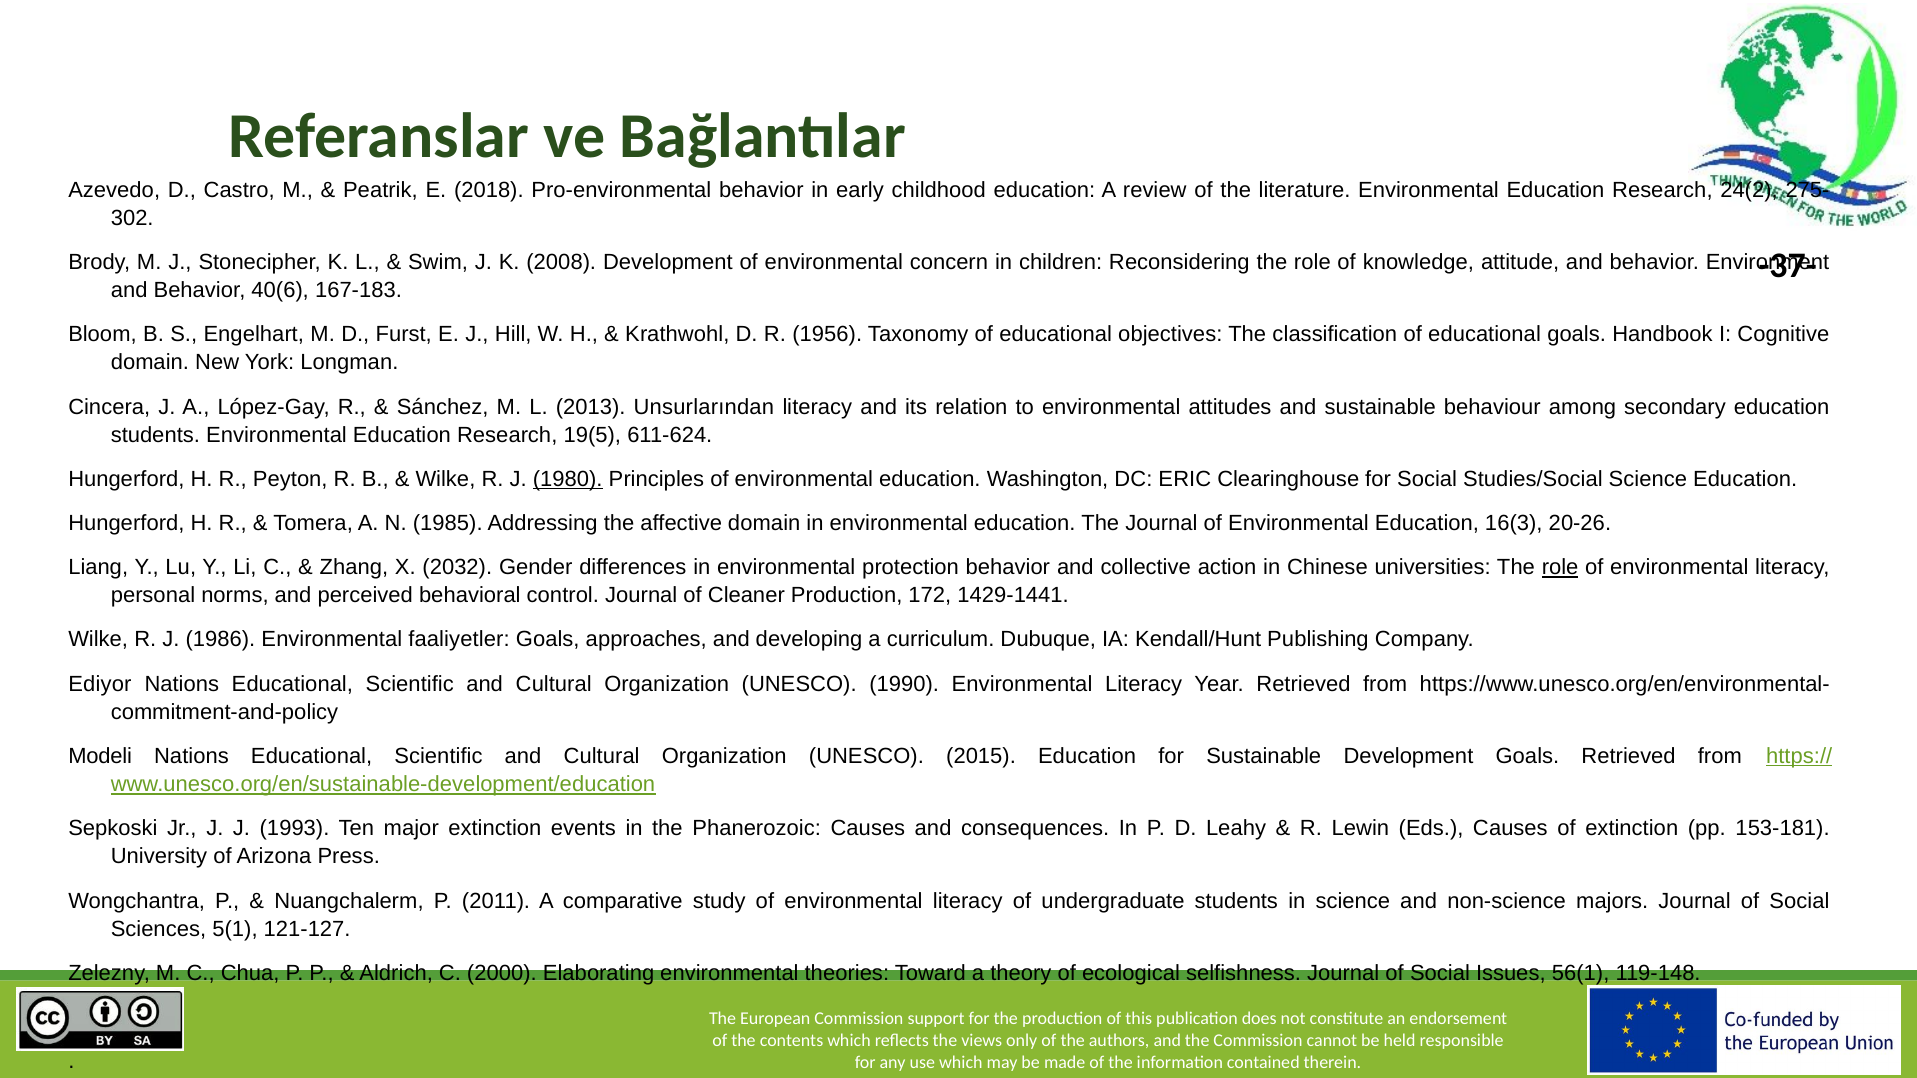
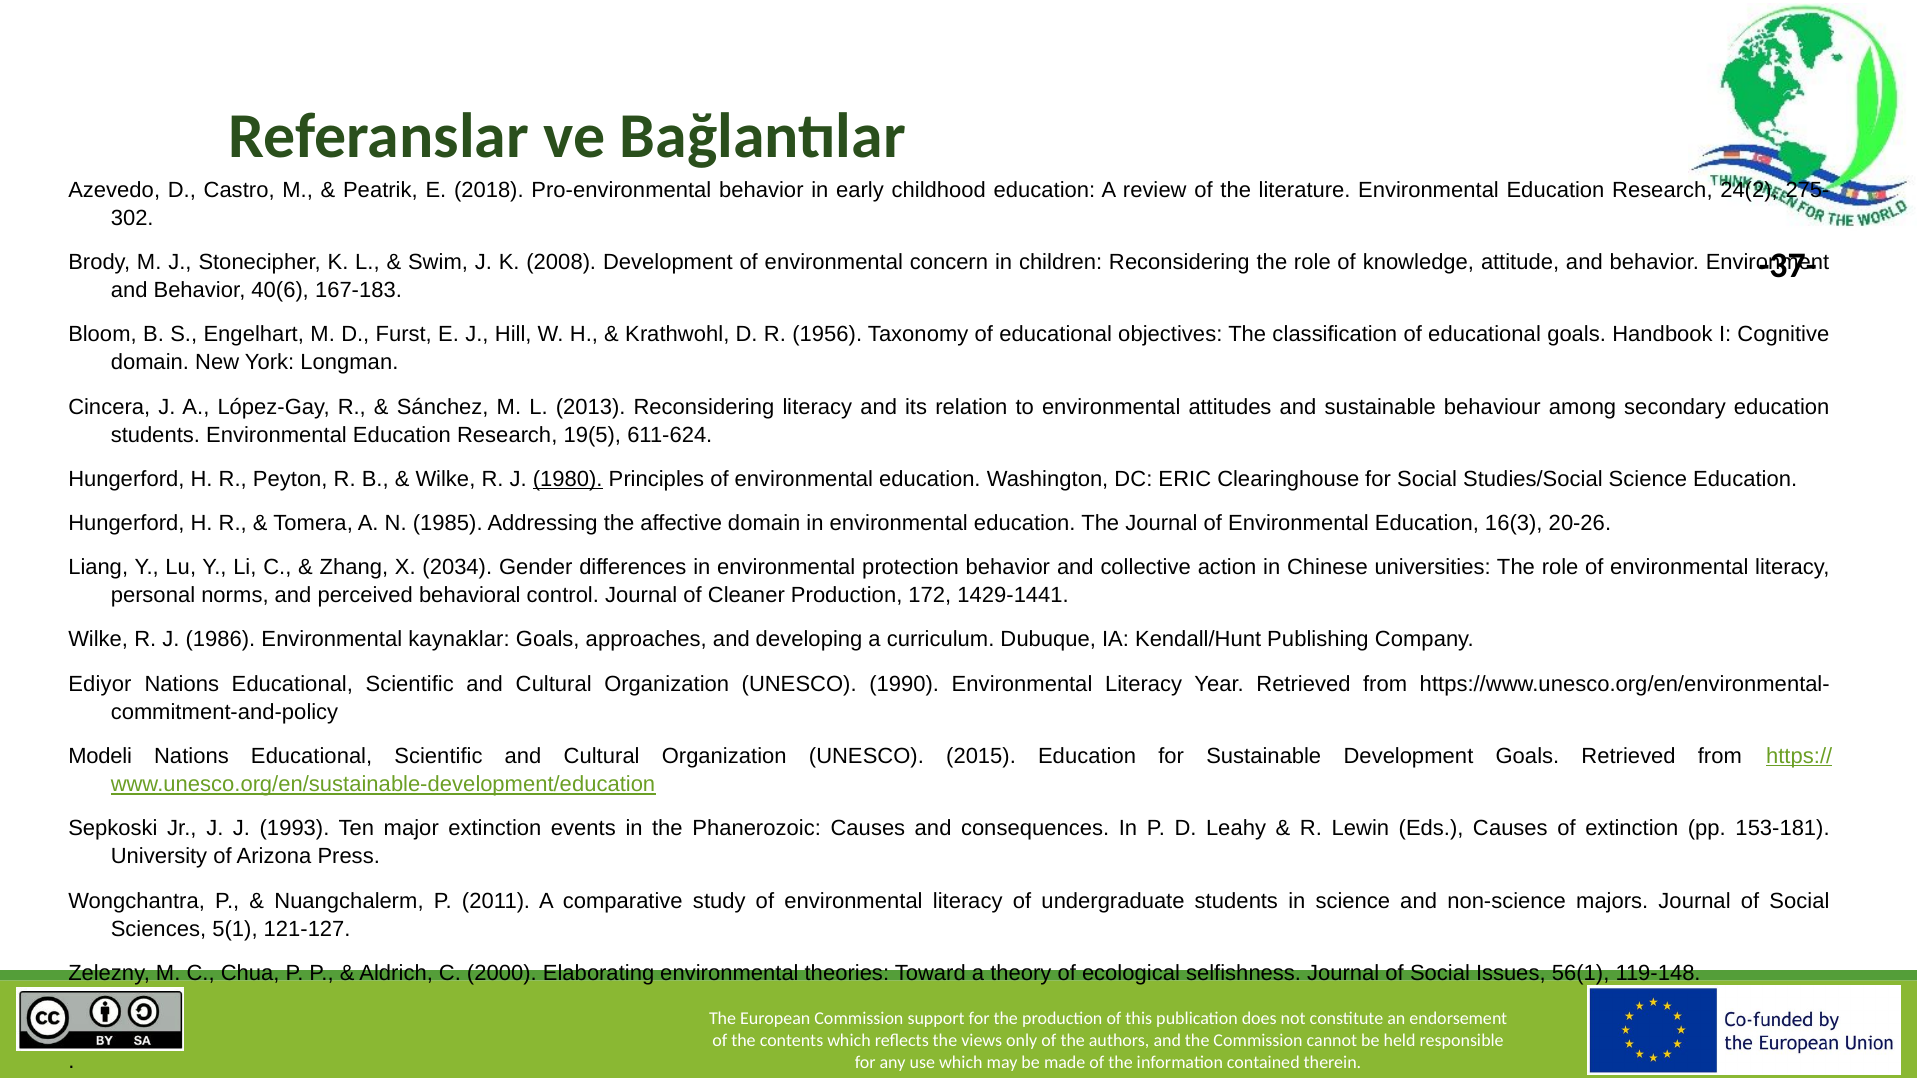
2013 Unsurlarından: Unsurlarından -> Reconsidering (704, 407)
2032: 2032 -> 2034 (457, 568)
role underline: present -> none (1560, 568)
faaliyetler: faaliyetler -> kaynaklar (459, 640)
